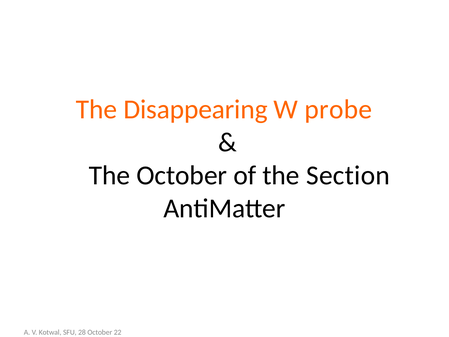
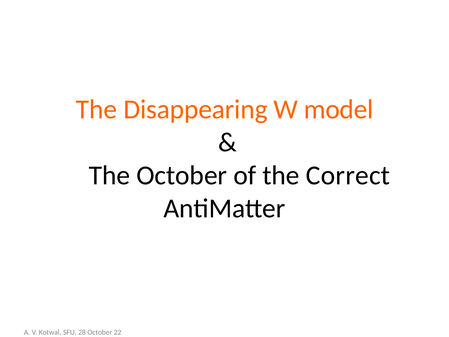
probe: probe -> model (339, 109)
Section: Section -> Correct (348, 175)
